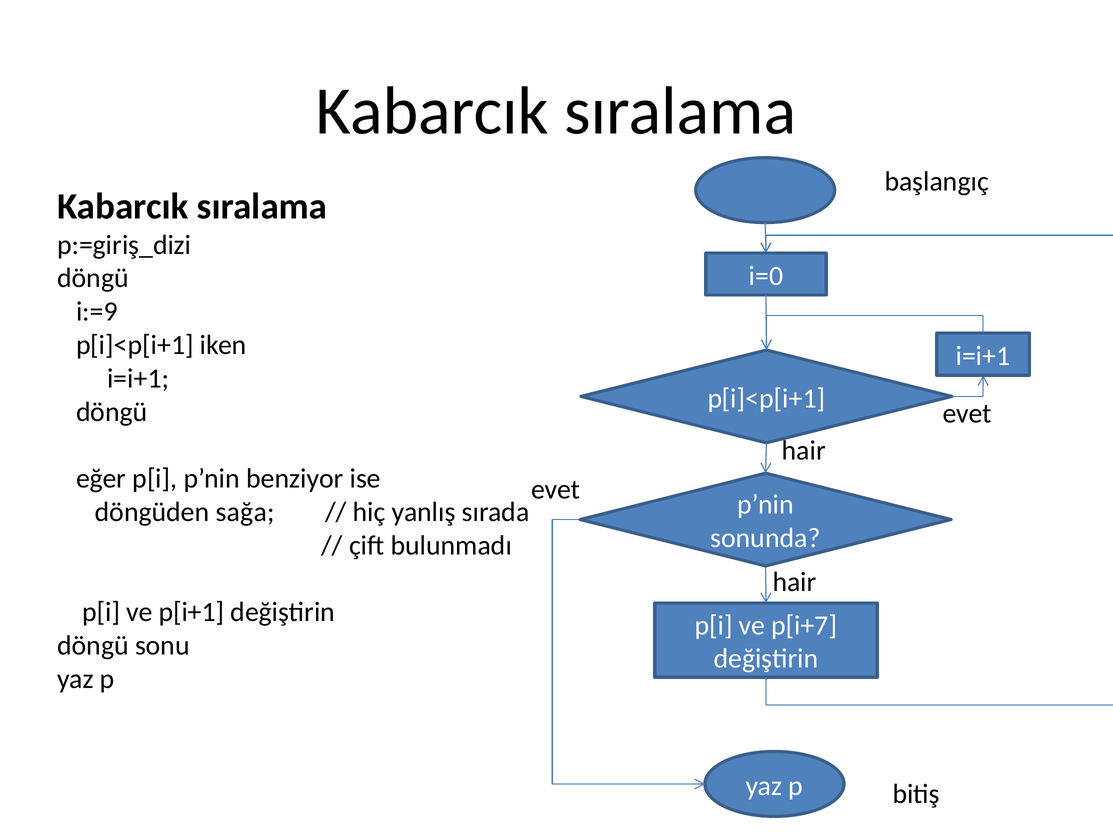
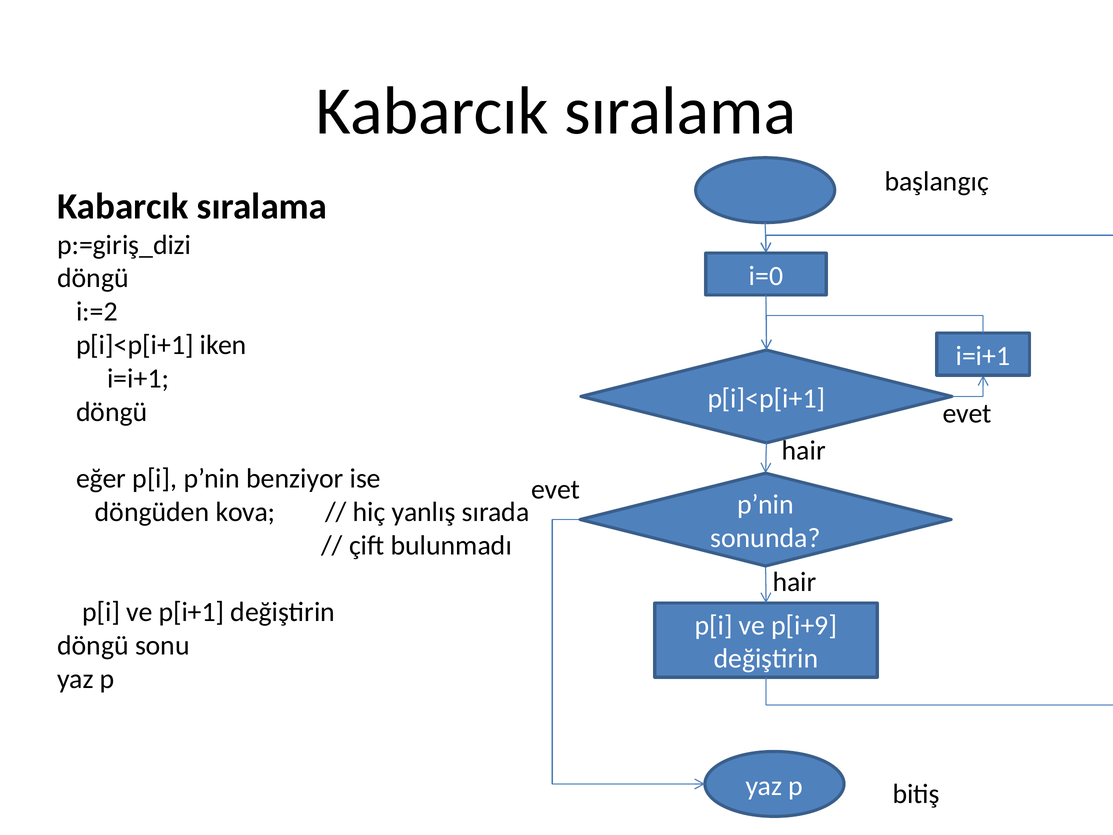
i:=9: i:=9 -> i:=2 (97, 312)
sağa: sağa -> kova (245, 512)
p[i+7: p[i+7 -> p[i+9 (804, 625)
